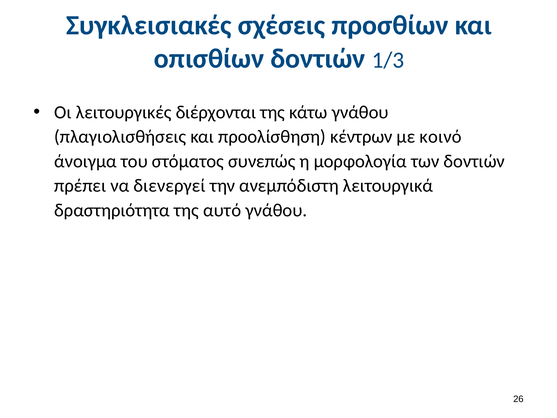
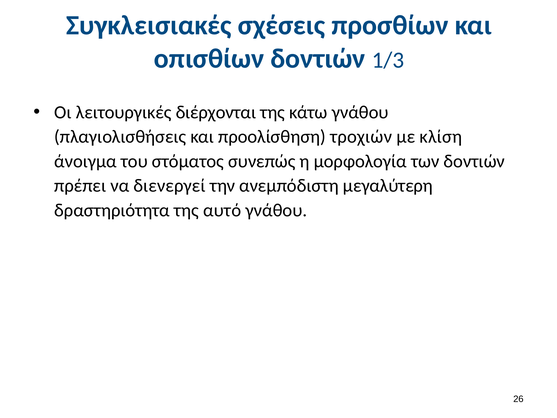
κέντρων: κέντρων -> τροχιών (361, 137)
κοινό: κοινό -> κλίση (441, 137)
λειτουργικά: λειτουργικά -> μεγαλύτερη (388, 186)
